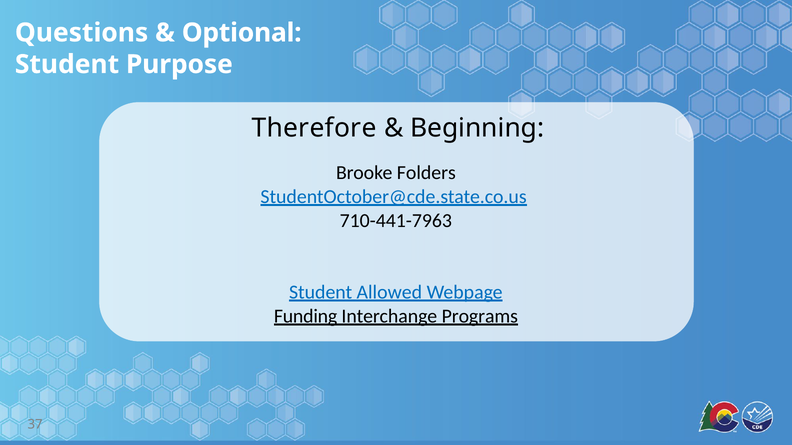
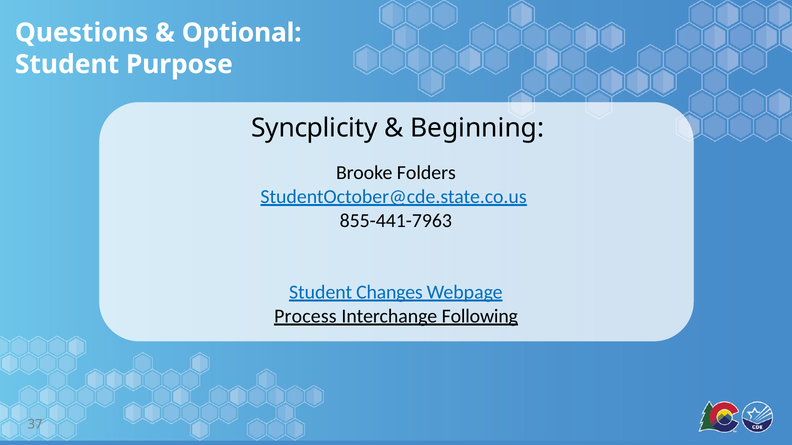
Therefore: Therefore -> Syncplicity (314, 128)
710-441-7963: 710-441-7963 -> 855-441-7963 (396, 221)
Allowed: Allowed -> Changes (389, 292)
Funding: Funding -> Process (305, 316)
Programs: Programs -> Following (480, 316)
